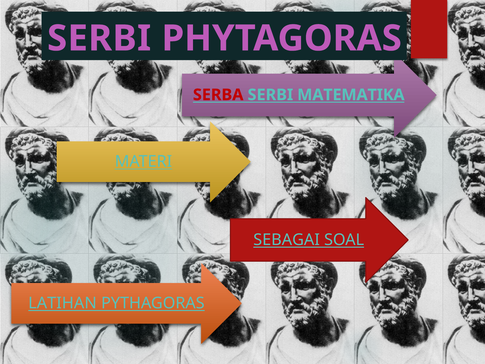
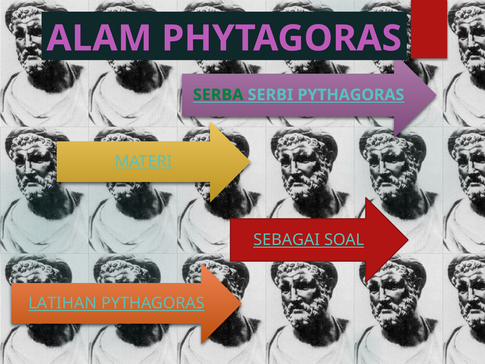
SERBI: SERBI -> ALAM (99, 38)
SERBA colour: red -> green (218, 95)
SERBI MATEMATIKA: MATEMATIKA -> PYTHAGORAS (351, 95)
